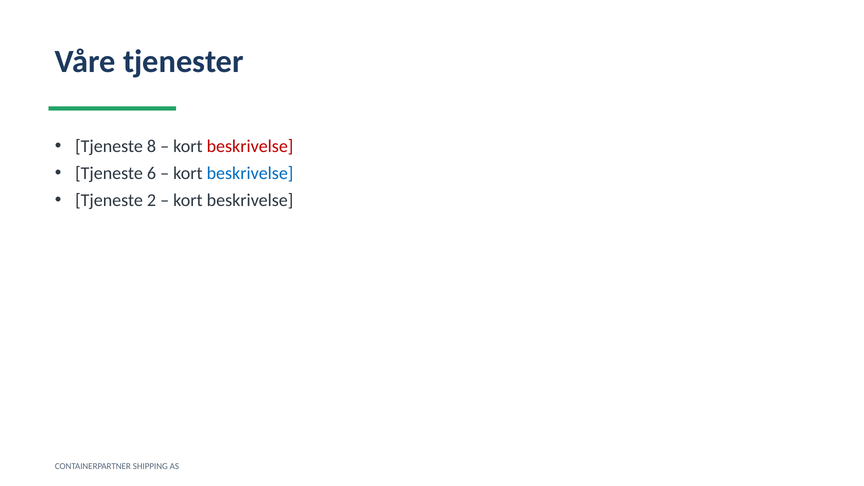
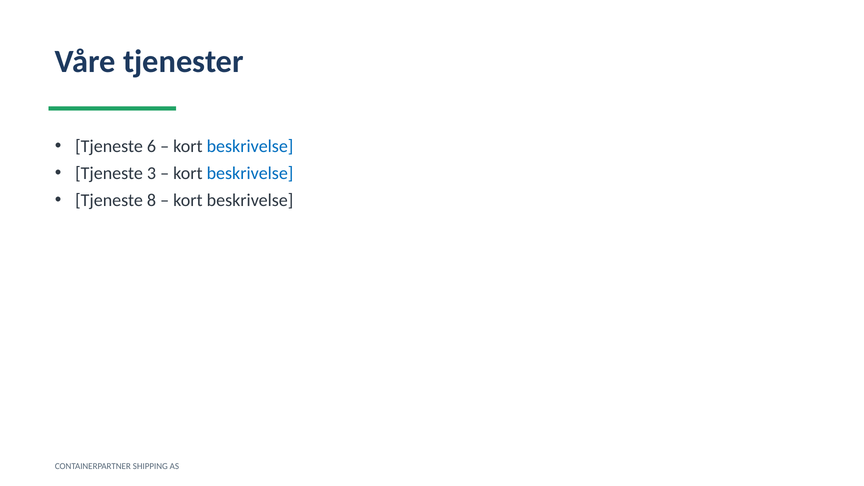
8: 8 -> 6 (151, 146)
beskrivelse colour: red -> blue (250, 146)
6: 6 -> 3 (151, 173)
2: 2 -> 8 (151, 200)
